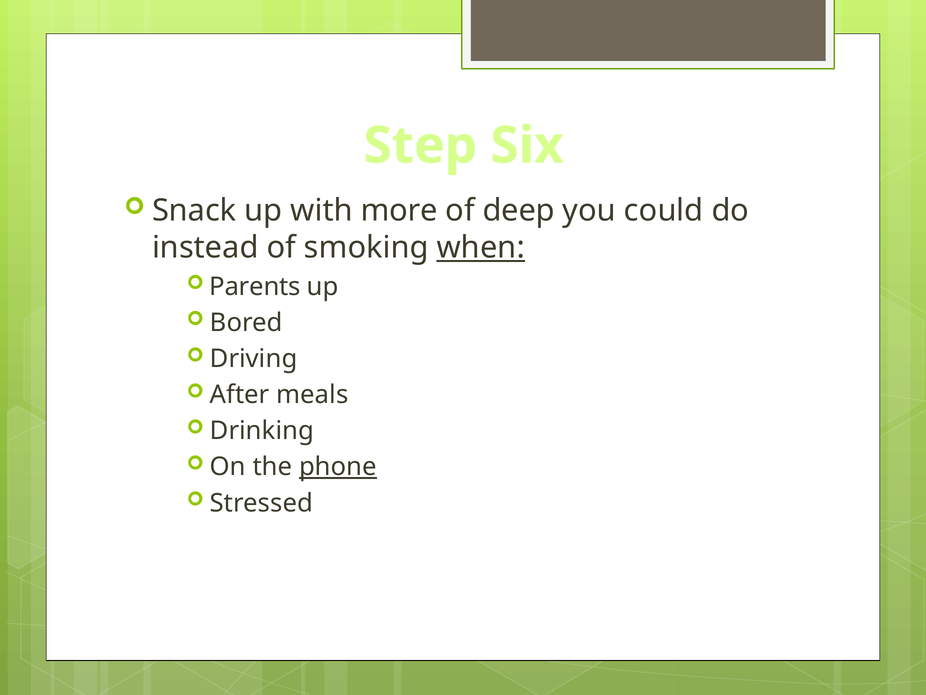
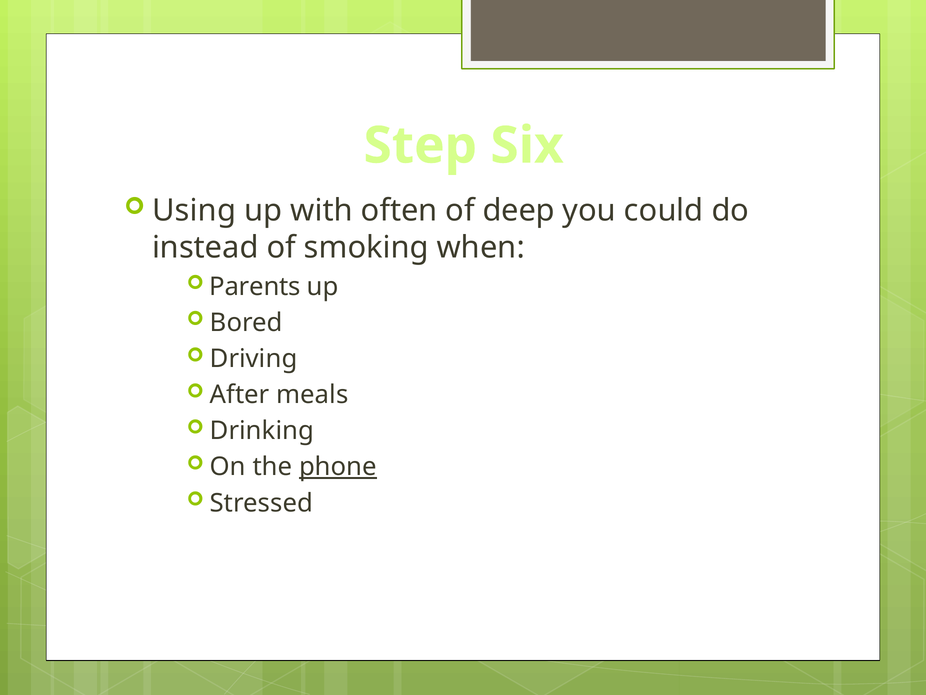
Snack: Snack -> Using (194, 211)
more: more -> often (399, 211)
when underline: present -> none (481, 248)
